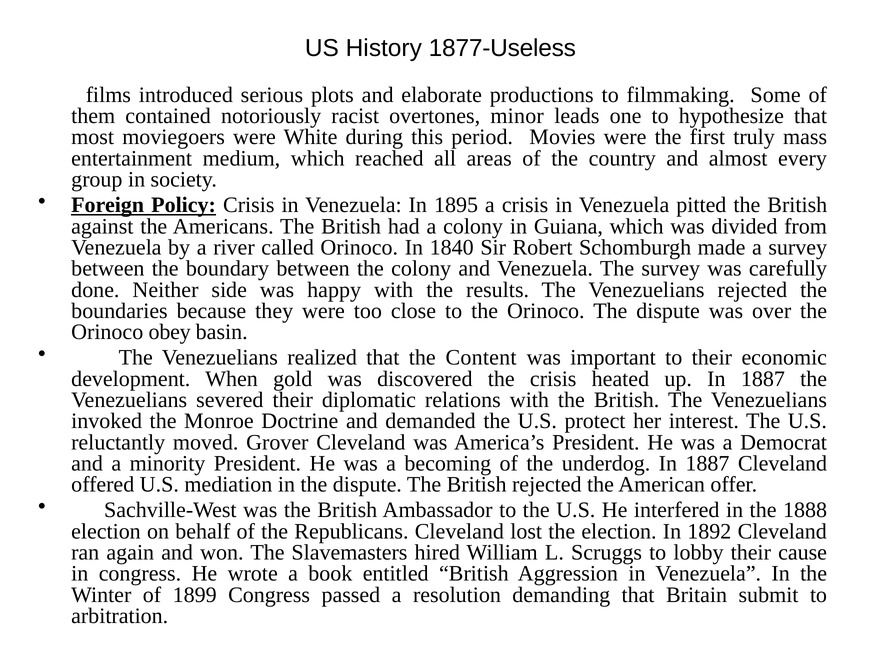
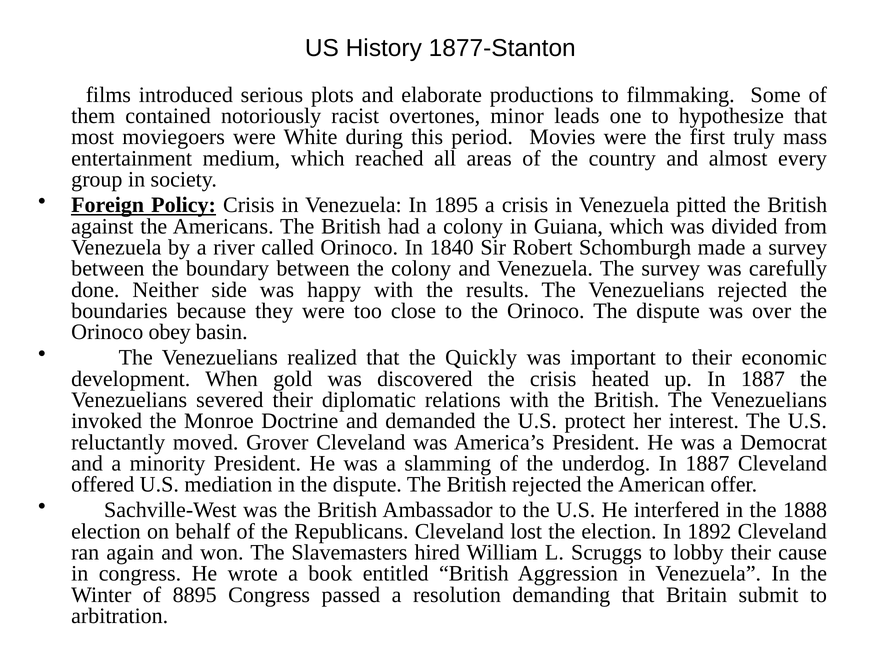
1877-Useless: 1877-Useless -> 1877-Stanton (502, 48)
Content: Content -> Quickly (481, 358)
becoming: becoming -> slamming (448, 463)
1899: 1899 -> 8895 (195, 595)
